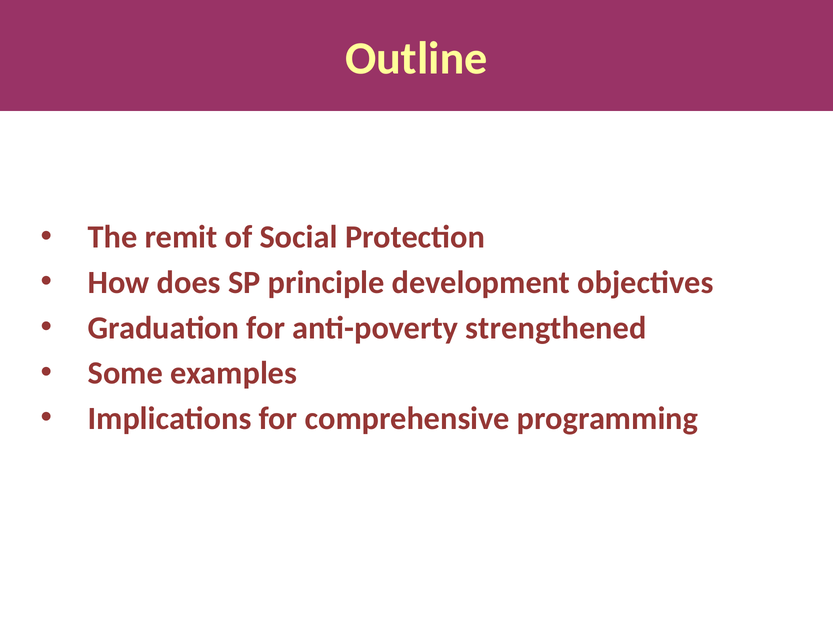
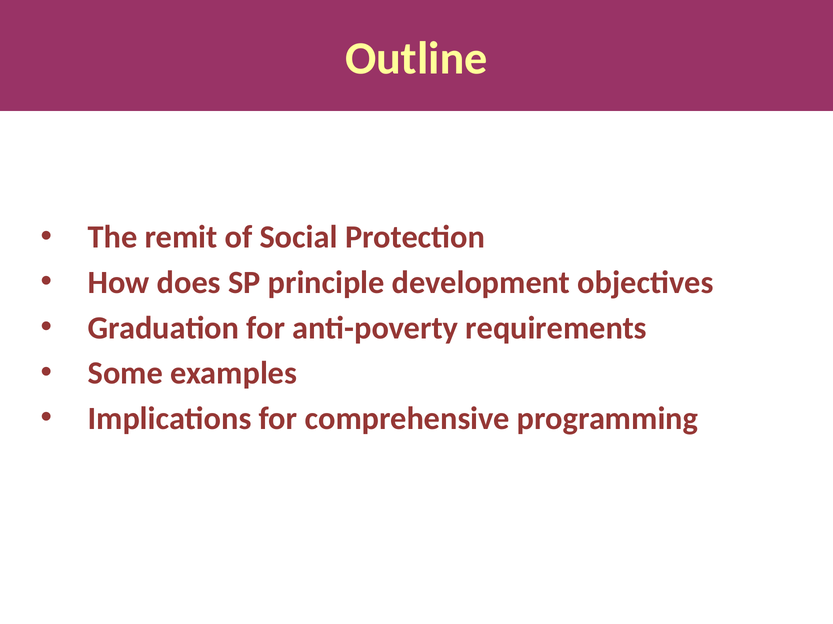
strengthened: strengthened -> requirements (556, 328)
